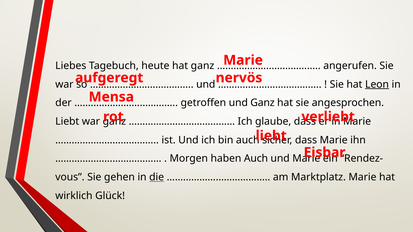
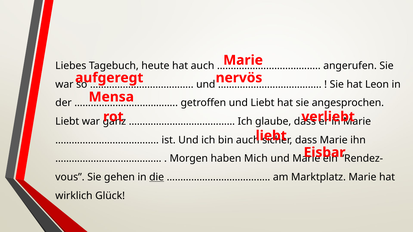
hat ganz: ganz -> auch (203, 66)
Leon underline: present -> none (377, 84)
und Ganz: Ganz -> Liebt (263, 103)
haben Auch: Auch -> Mich (256, 159)
